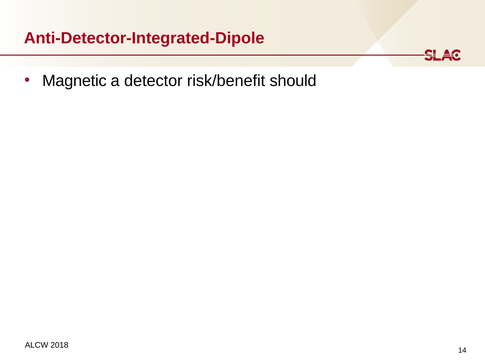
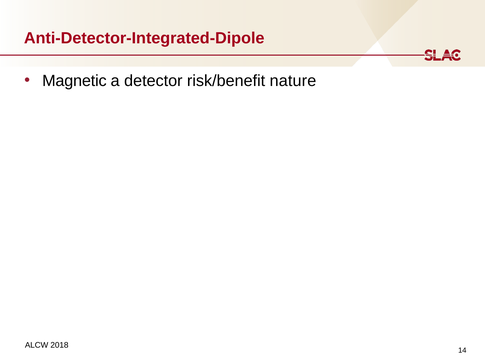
should: should -> nature (293, 81)
